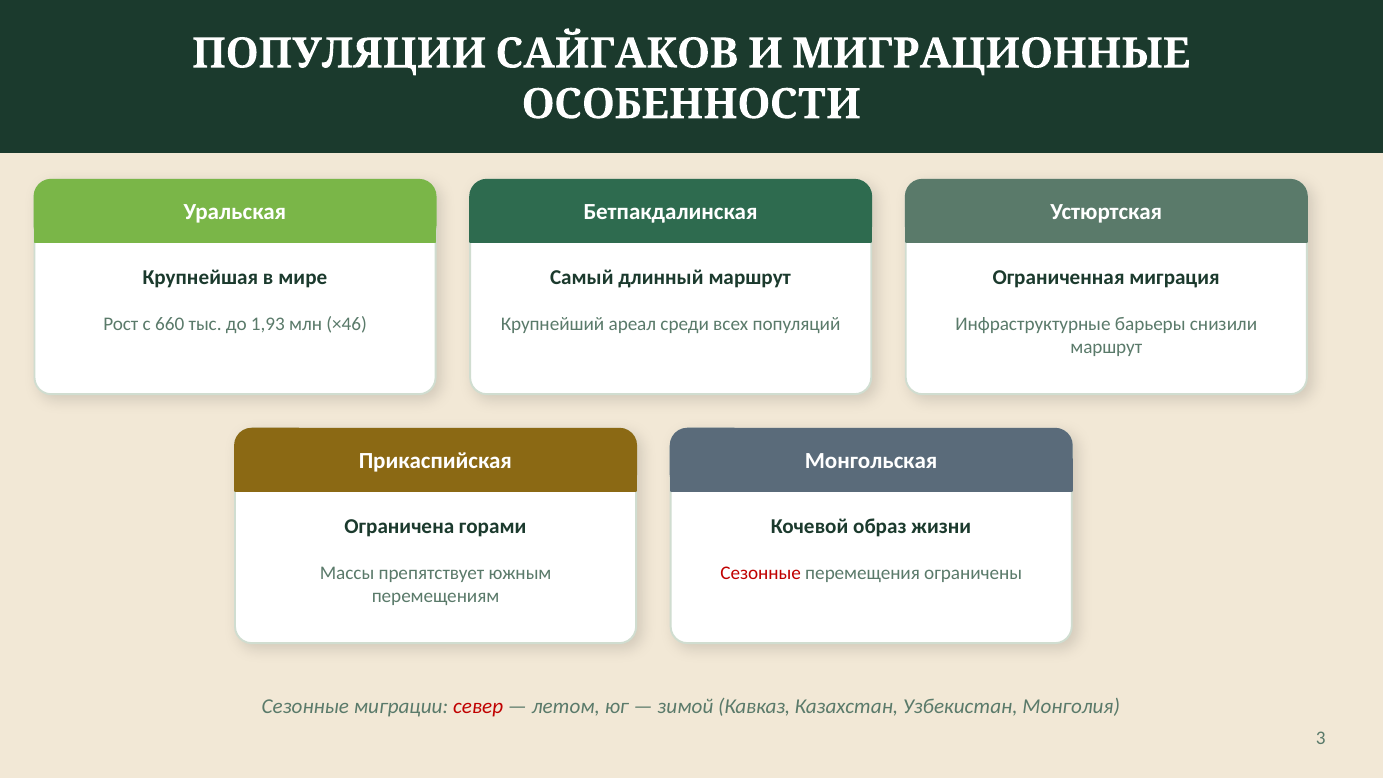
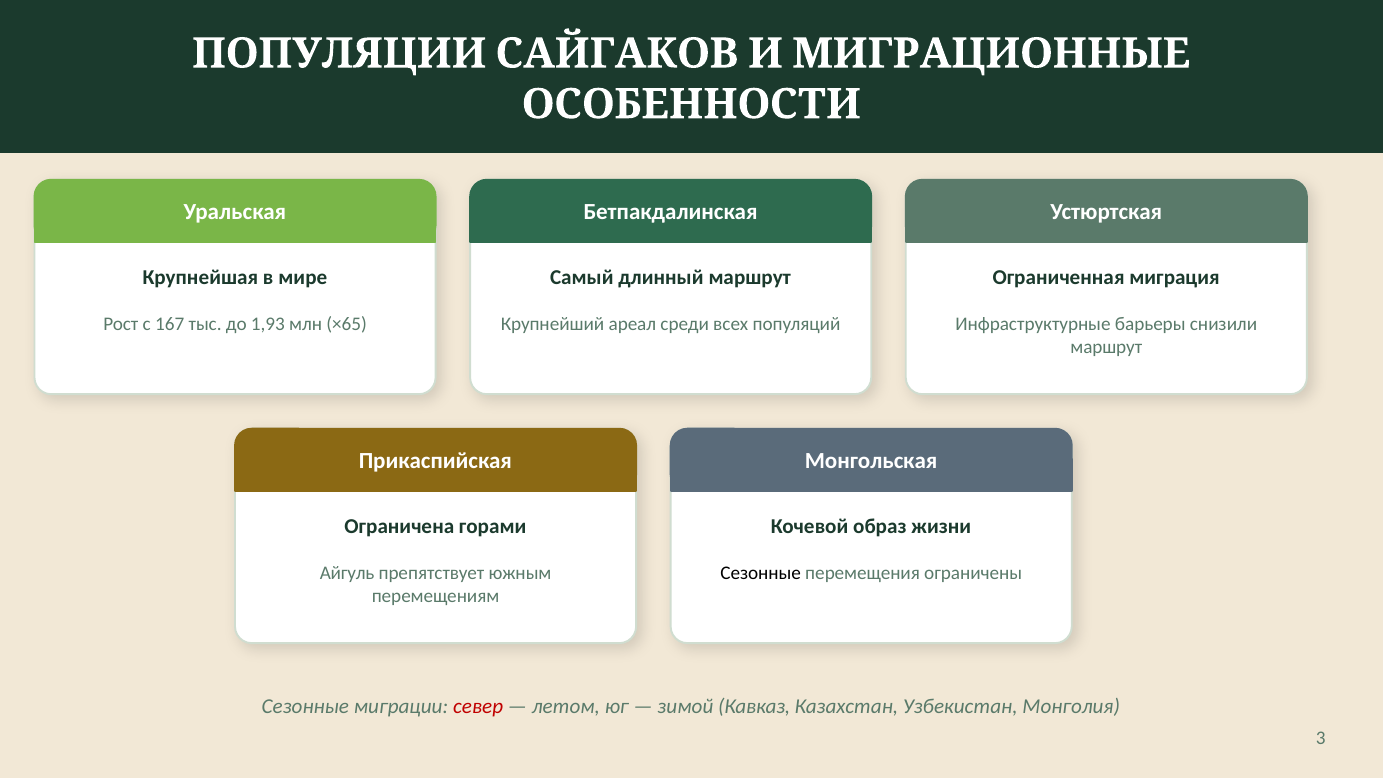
660: 660 -> 167 (170, 324)
×46: ×46 -> ×65 (347, 324)
Массы: Массы -> Айгуль (347, 573)
Сезонные colour: red -> black (761, 573)
